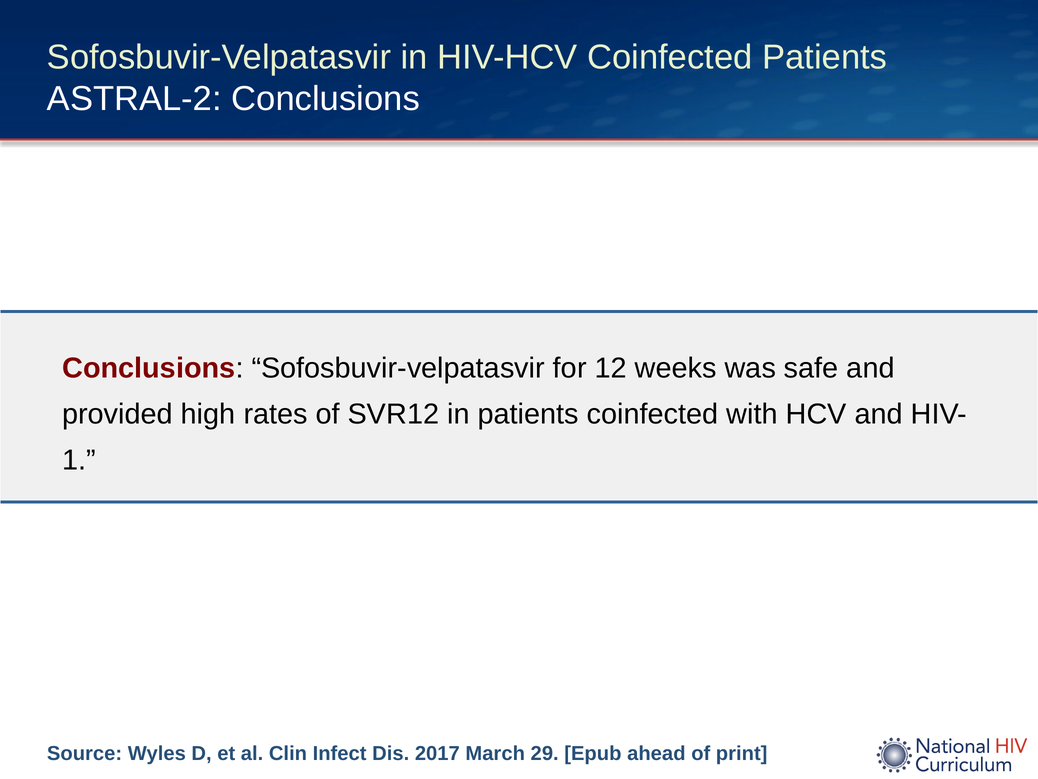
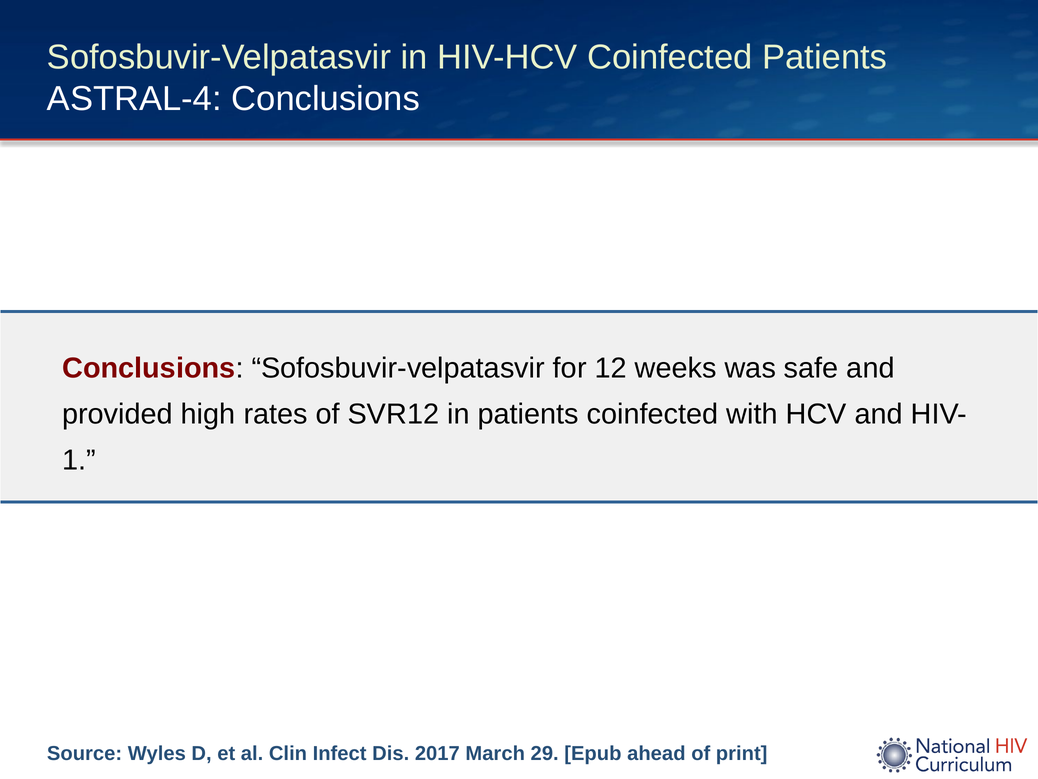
ASTRAL-2: ASTRAL-2 -> ASTRAL-4 (134, 99)
